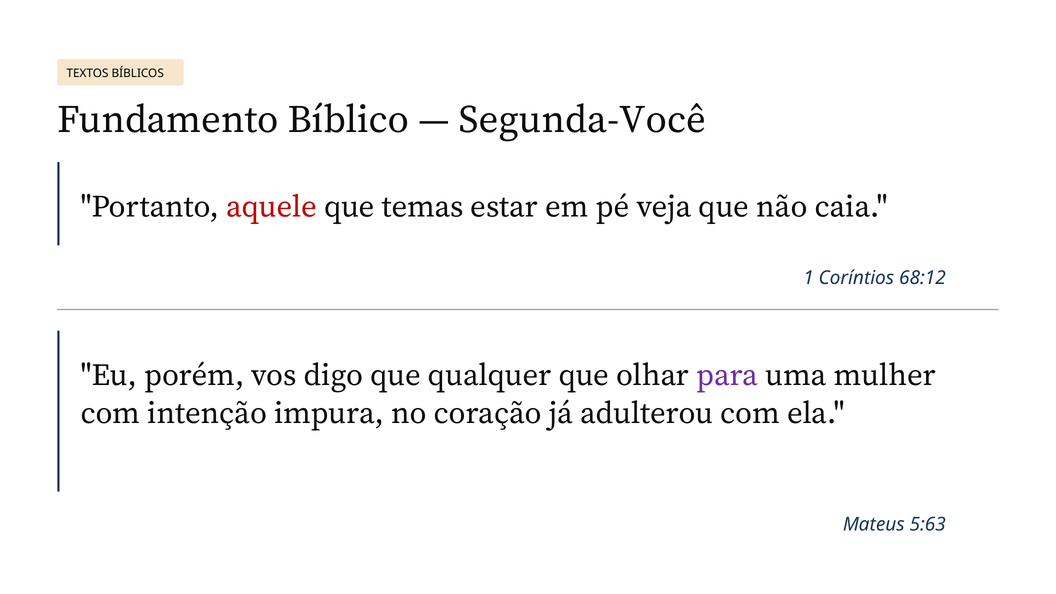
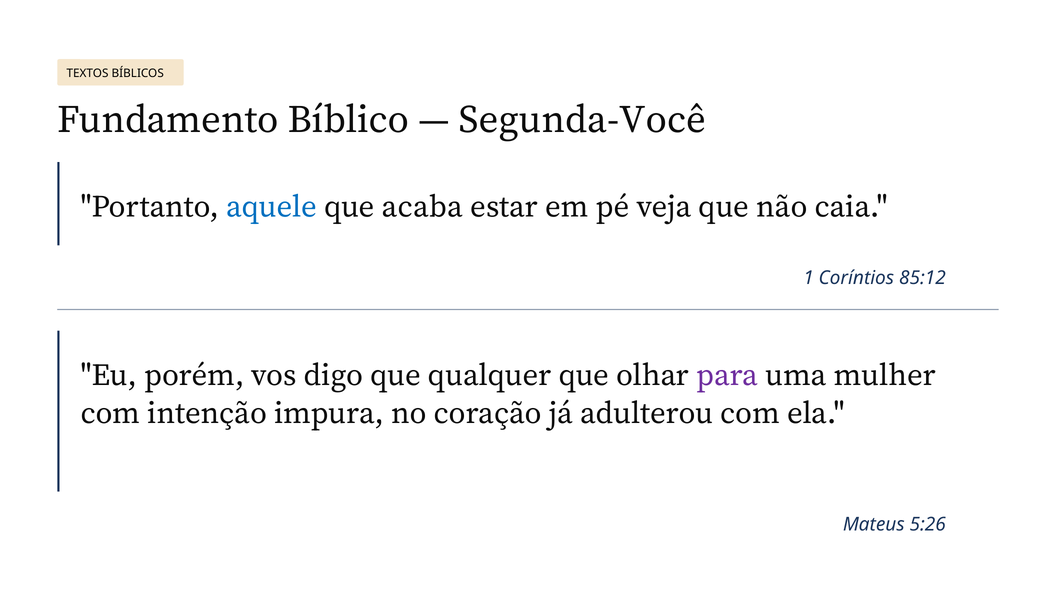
aquele colour: red -> blue (272, 206)
temas: temas -> acaba (422, 206)
68:12: 68:12 -> 85:12 (922, 278)
5:63: 5:63 -> 5:26 (928, 524)
